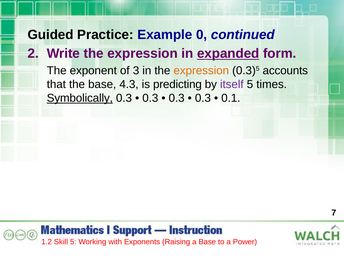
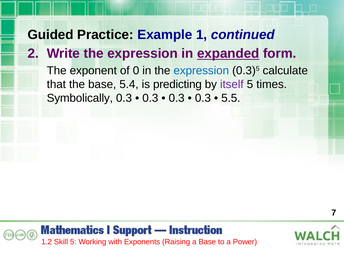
0: 0 -> 1 (202, 35)
3: 3 -> 0 (136, 71)
expression colour: orange -> blue (201, 71)
accounts: accounts -> calculate (285, 71)
4.3: 4.3 -> 5.4 (129, 84)
Symbolically underline: present -> none (80, 98)
0.1: 0.1 -> 5.5 (231, 98)
